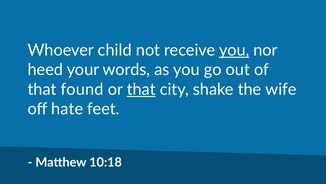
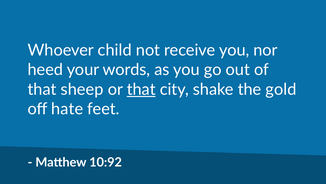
you underline: present -> none (234, 50)
found: found -> sheep (82, 89)
wife: wife -> gold (281, 89)
10:18: 10:18 -> 10:92 (106, 162)
